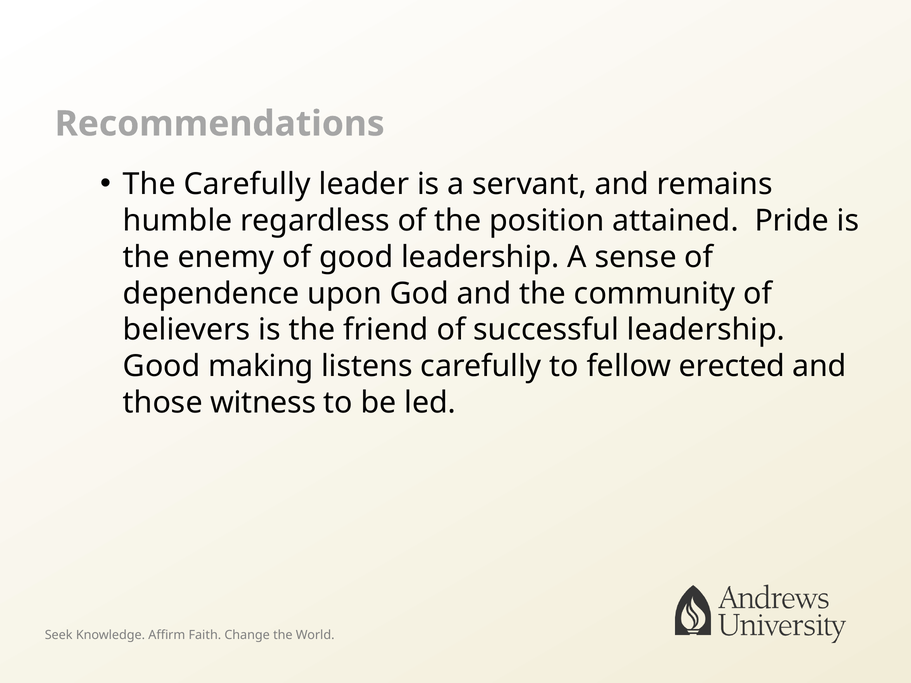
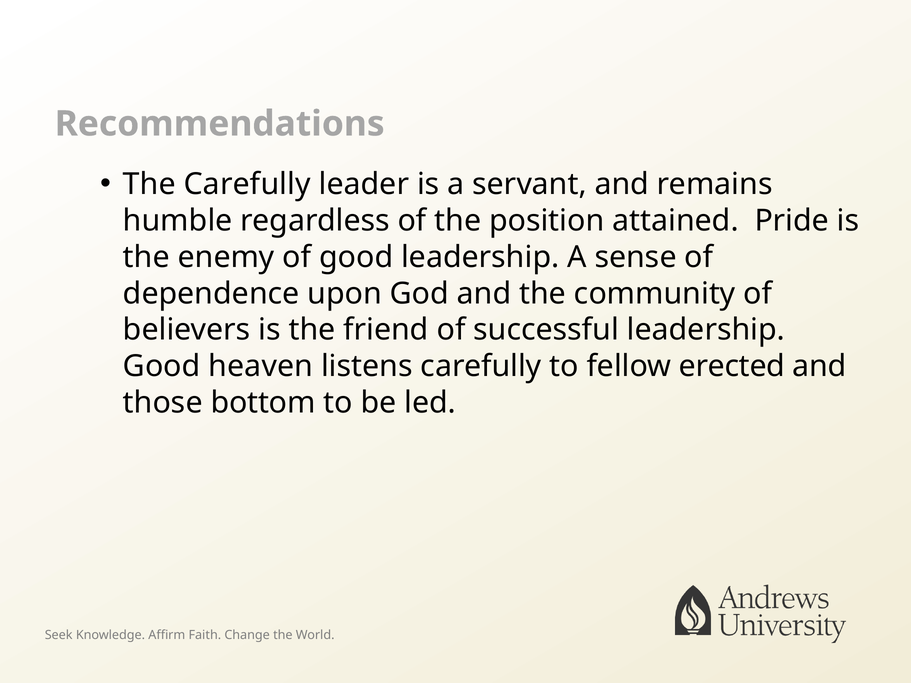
making: making -> heaven (261, 367)
witness: witness -> bottom (263, 403)
